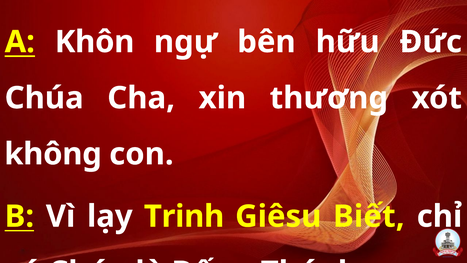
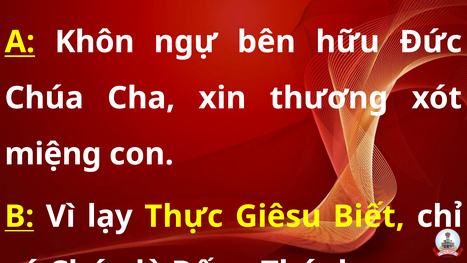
không: không -> miệng (53, 154)
Trinh: Trinh -> Thực (184, 216)
